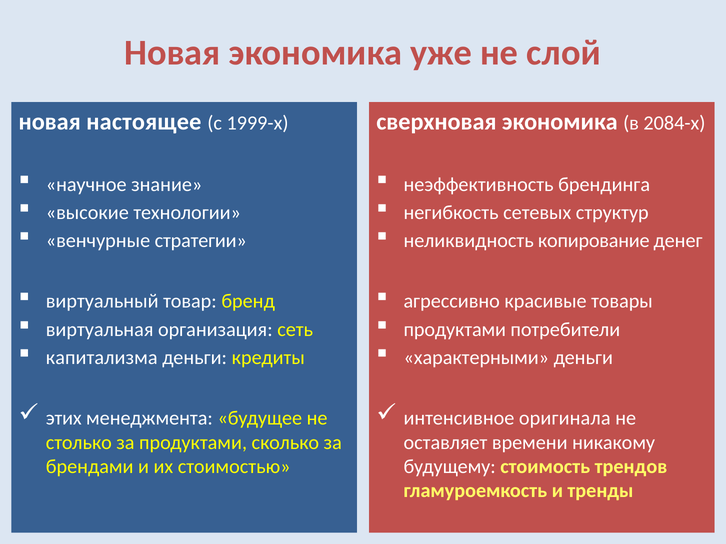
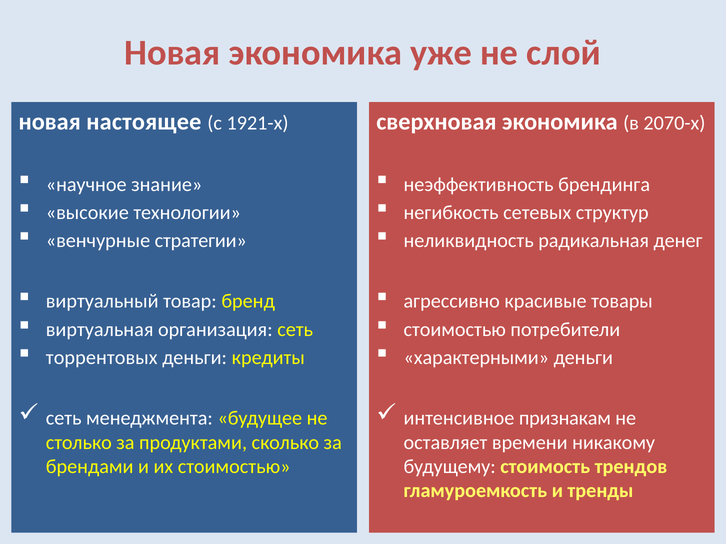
1999-х: 1999-х -> 1921-х (258, 123)
2084-х: 2084-х -> 2070-х (674, 123)
копирование: копирование -> радикальная (594, 241)
продуктами: продуктами -> стоимостью (455, 330)
капитализма: капитализма -> торрентовых (102, 358)
этих: этих -> сеть (64, 419)
оригинала: оригинала -> признакам (565, 419)
